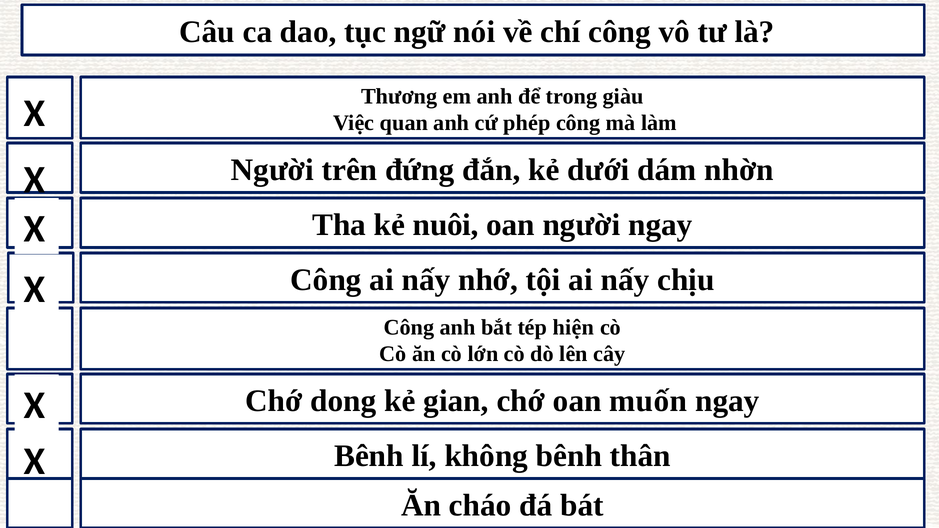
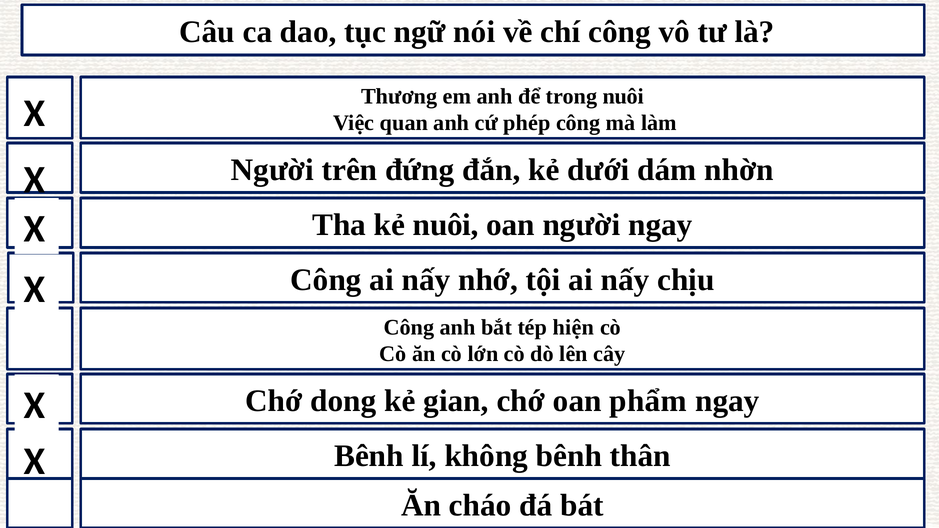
trong giàu: giàu -> nuôi (623, 97)
muốn: muốn -> phẩm (648, 401)
